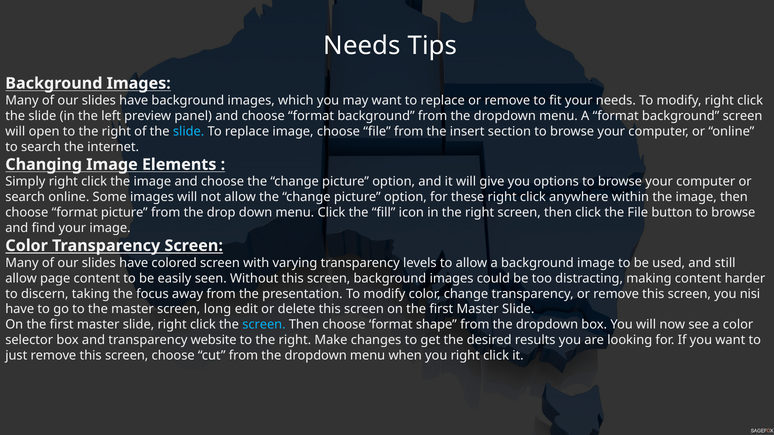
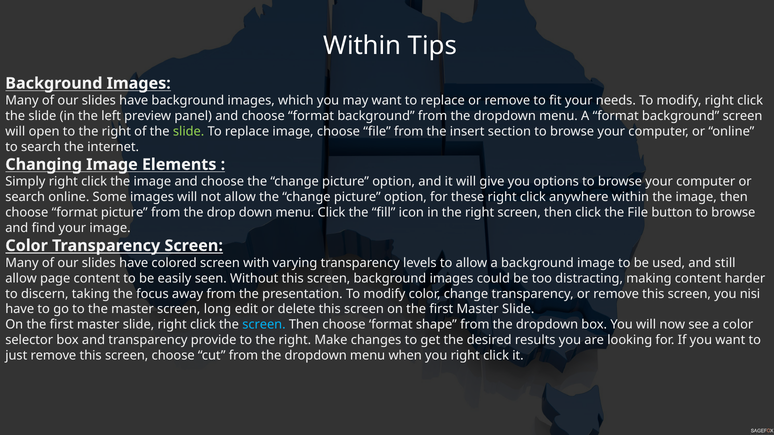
Needs: Needs -> Within (362, 46)
slide colour: light blue -> light green (189, 132)
website: website -> provide (214, 340)
